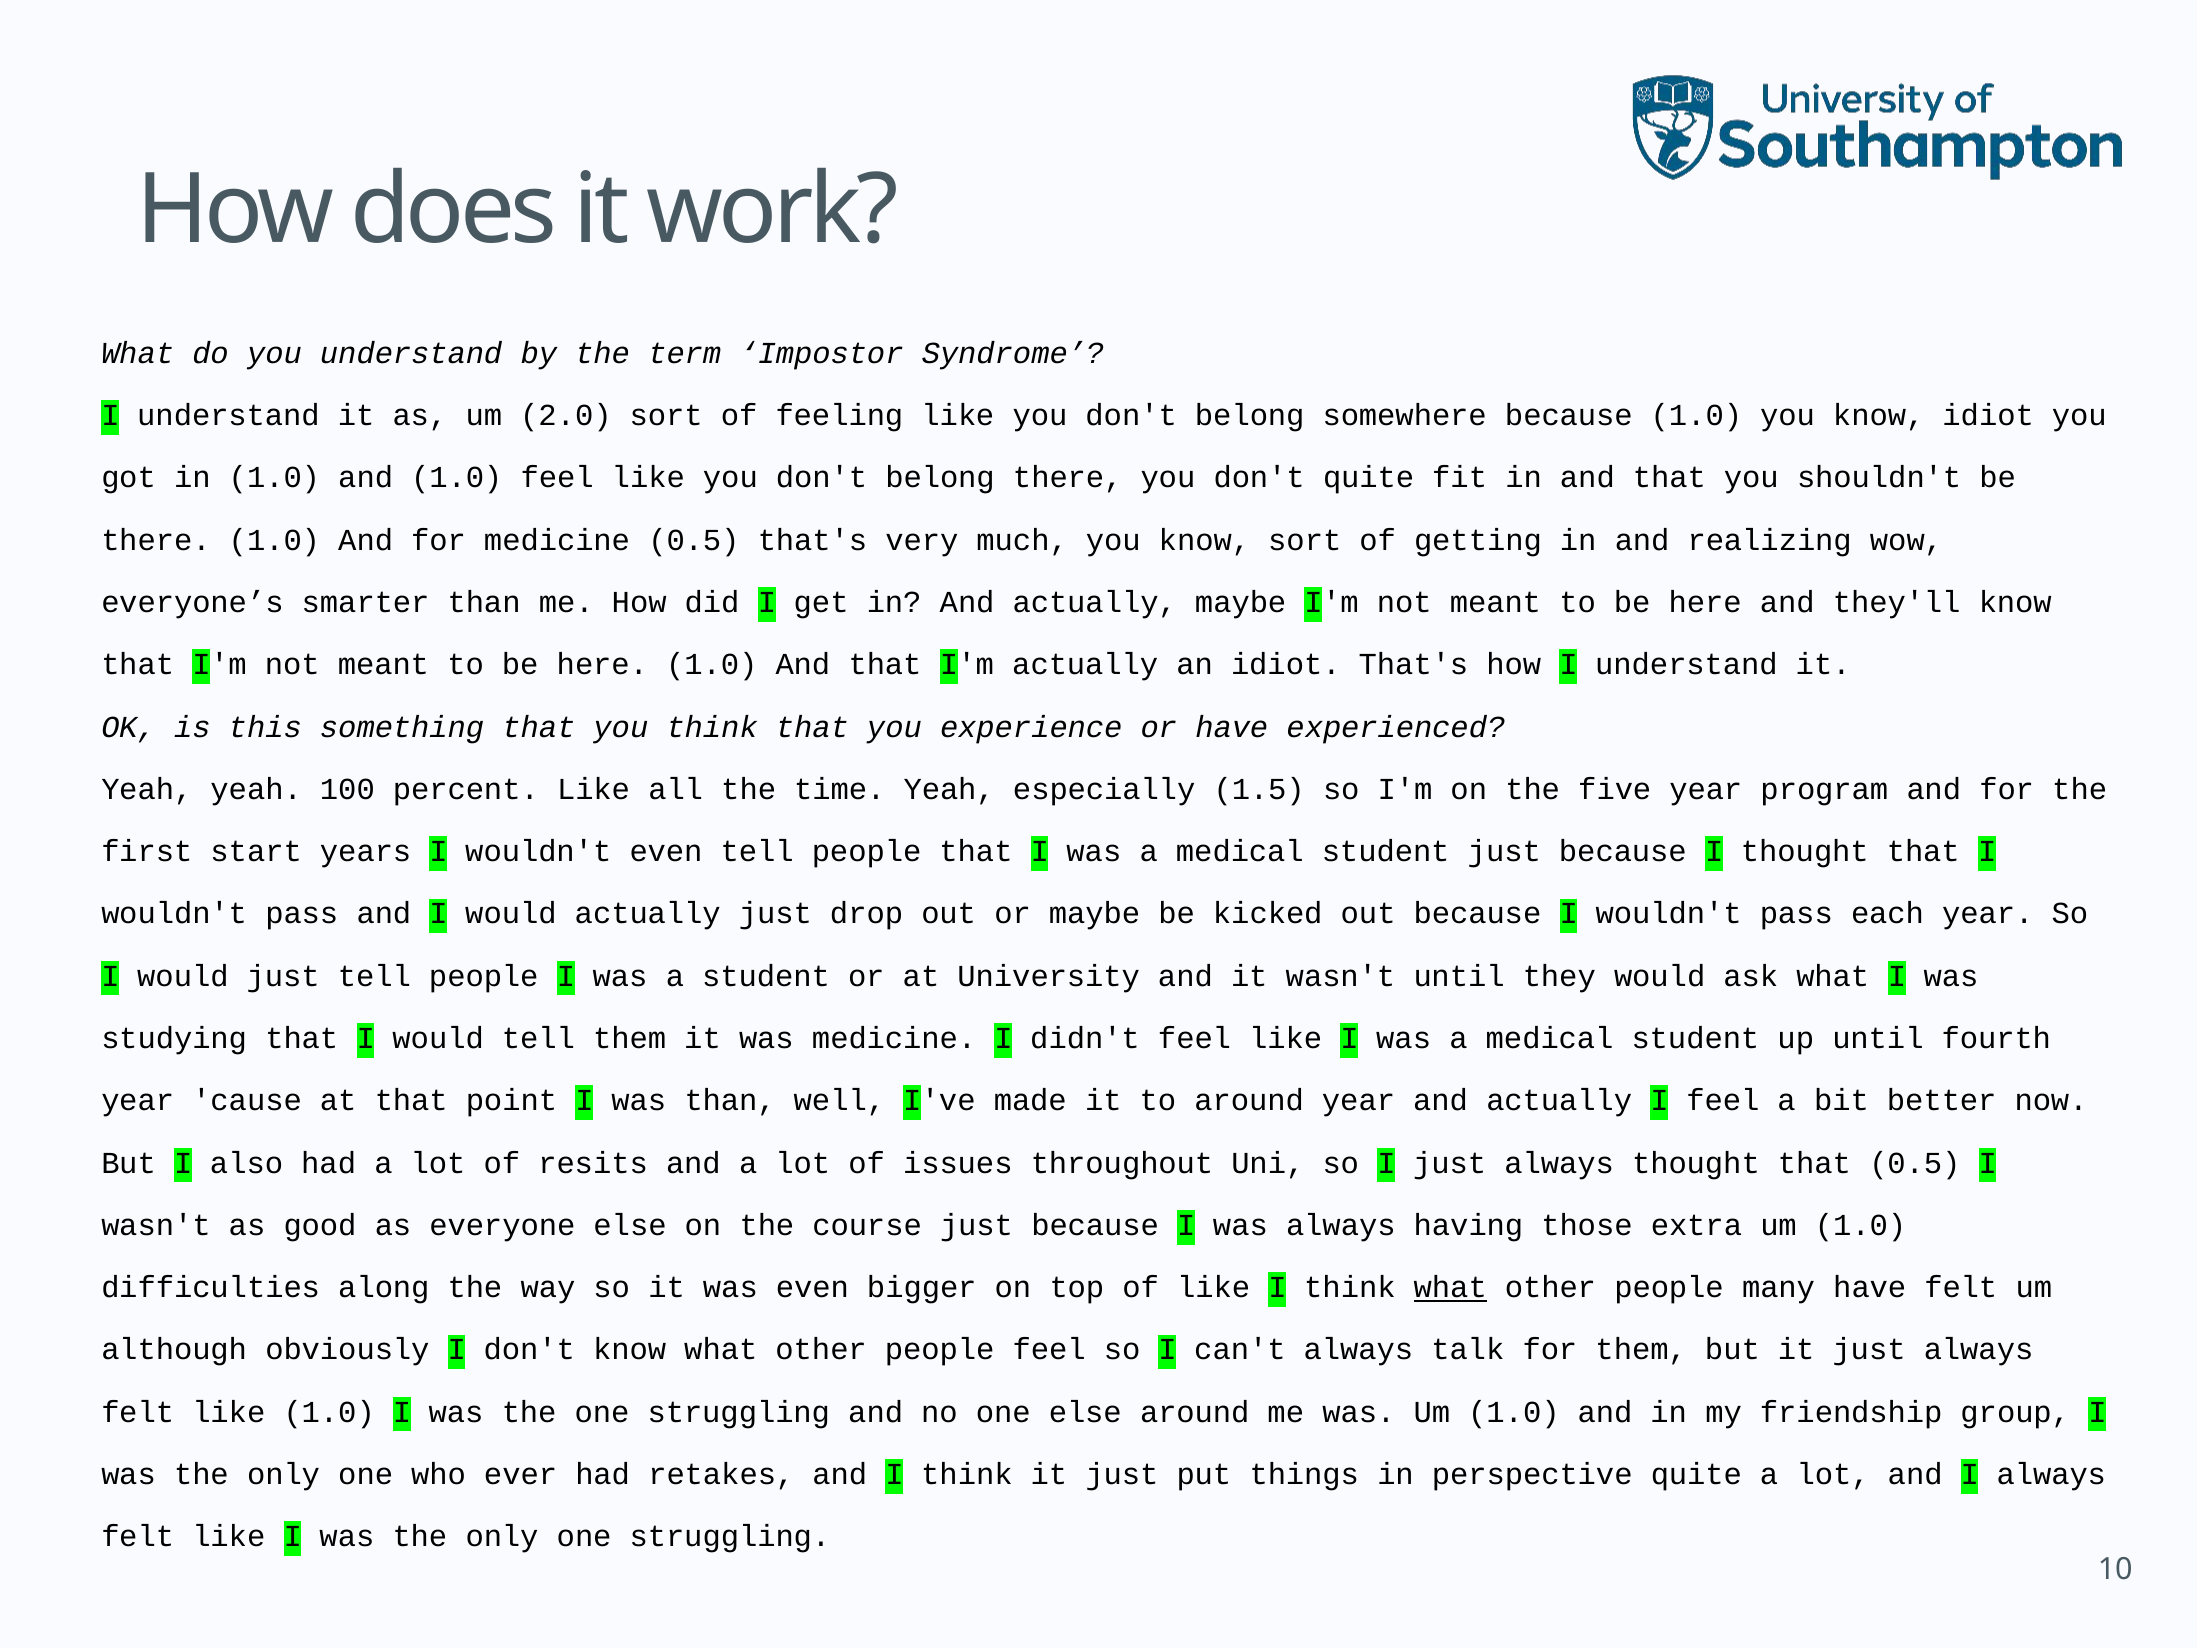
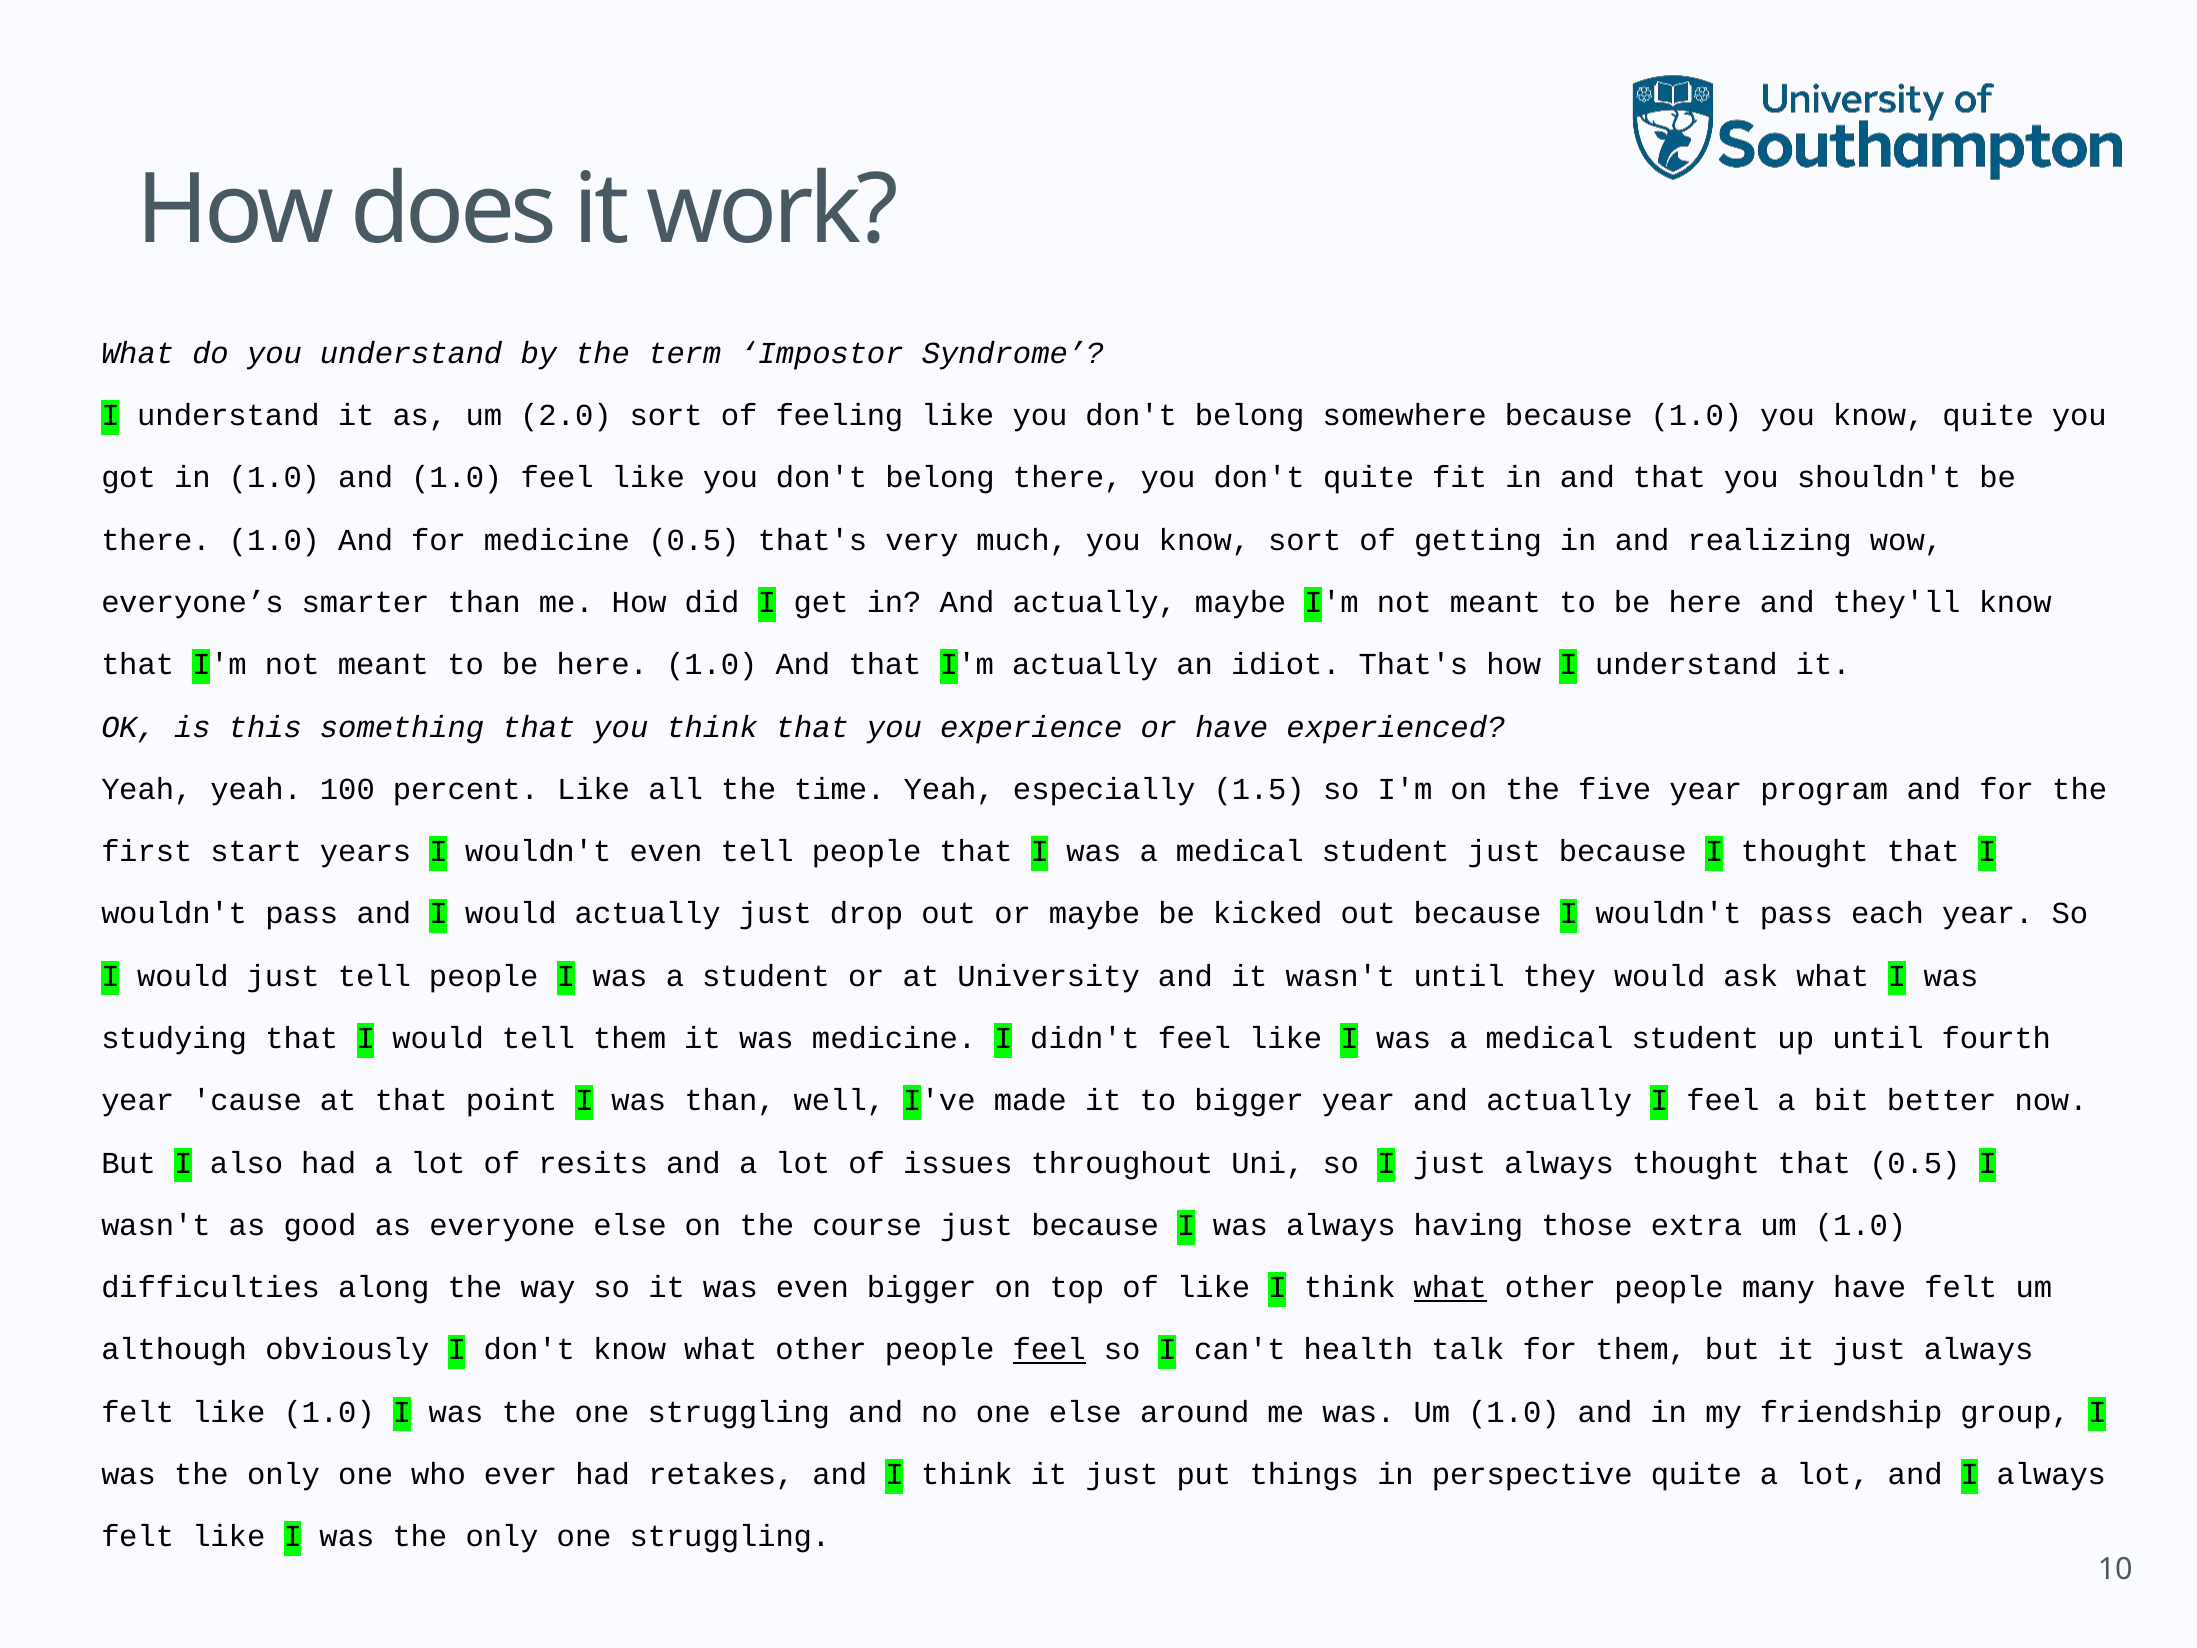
know idiot: idiot -> quite (1988, 415)
to around: around -> bigger (1249, 1101)
feel underline: none -> present (1049, 1350)
can't always: always -> health (1358, 1350)
